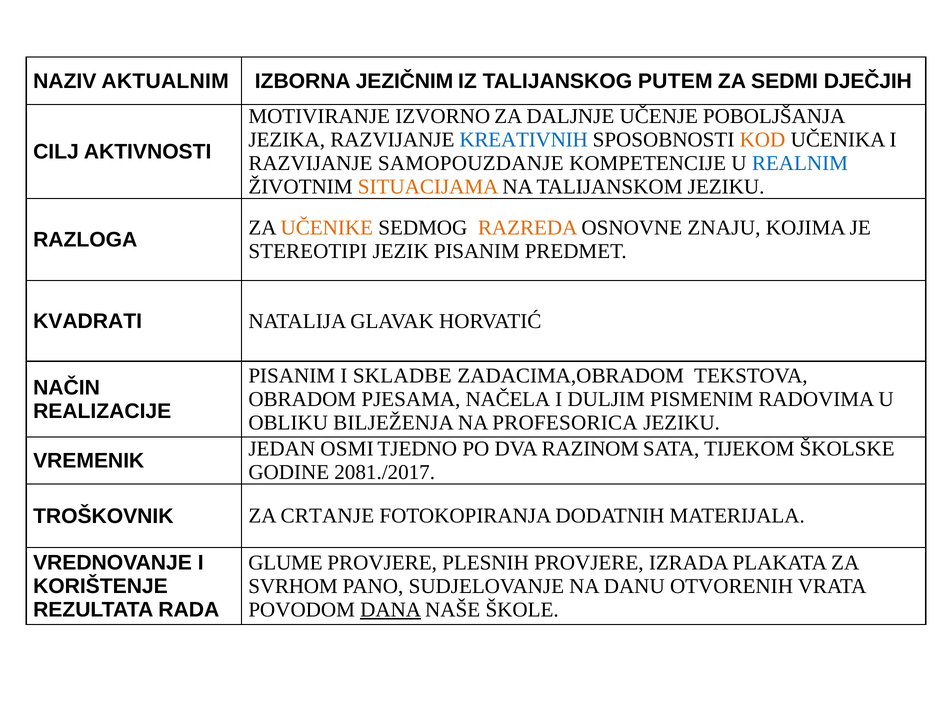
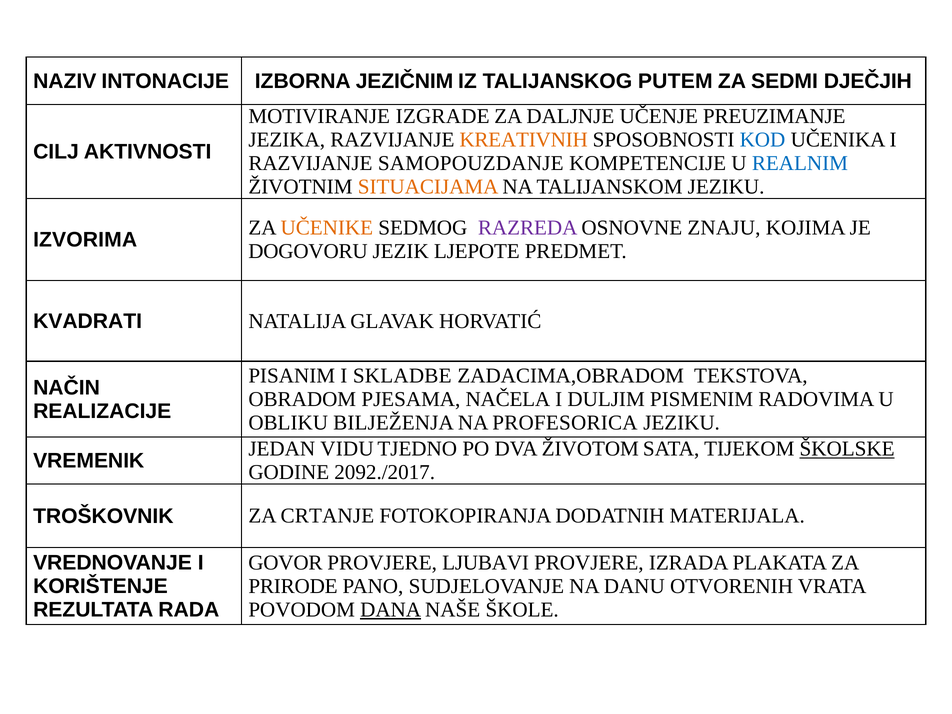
AKTUALNIM: AKTUALNIM -> INTONACIJE (165, 81)
IZVORNO: IZVORNO -> IZGRADE (443, 116)
POBOLJŠANJA: POBOLJŠANJA -> PREUZIMANJE (774, 116)
KREATIVNIH colour: blue -> orange (524, 140)
KOD colour: orange -> blue (762, 140)
RAZREDA colour: orange -> purple (528, 228)
RAZLOGA: RAZLOGA -> IZVORIMA (85, 240)
STEREOTIPI: STEREOTIPI -> DOGOVORU (308, 251)
JEZIK PISANIM: PISANIM -> LJEPOTE (477, 251)
OSMI: OSMI -> VIDU (347, 449)
RAZINOM: RAZINOM -> ŽIVOTOM (590, 449)
ŠKOLSKE underline: none -> present (847, 449)
2081./2017: 2081./2017 -> 2092./2017 (385, 473)
GLUME: GLUME -> GOVOR (285, 563)
PLESNIH: PLESNIH -> LJUBAVI (486, 563)
SVRHOM: SVRHOM -> PRIRODE (293, 586)
